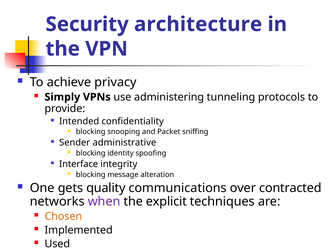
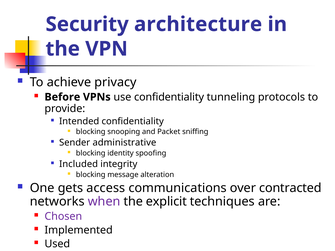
Simply: Simply -> Before (62, 97)
use administering: administering -> confidentiality (169, 97)
Interface: Interface -> Included (79, 164)
quality: quality -> access (106, 188)
Chosen colour: orange -> purple (63, 217)
